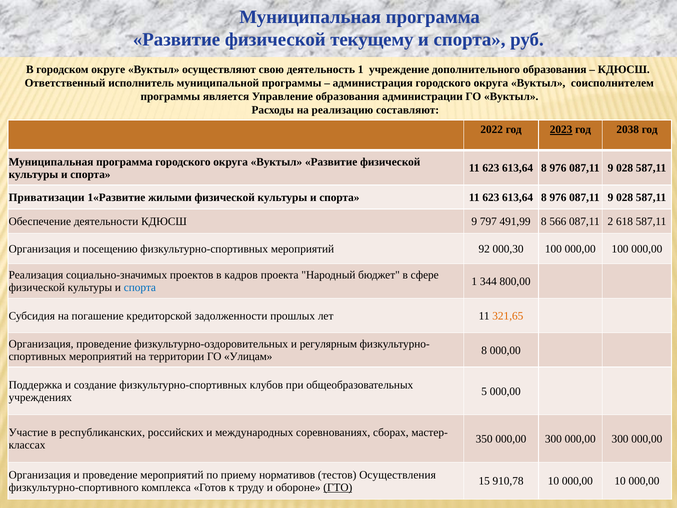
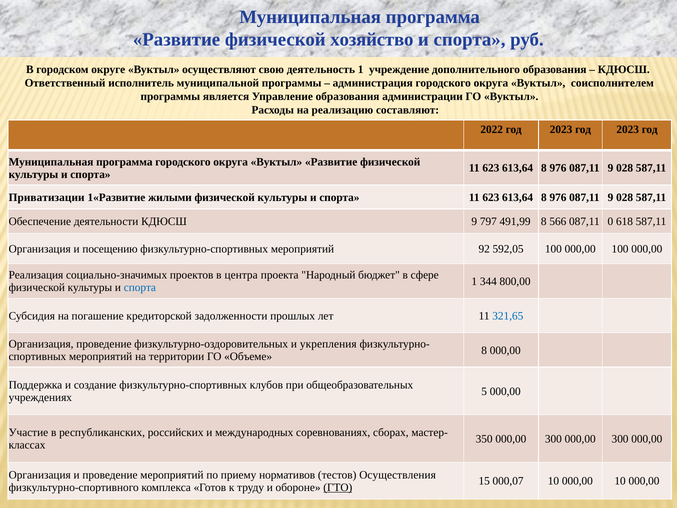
текущему: текущему -> хозяйство (372, 40)
2023 underline: present -> none (561, 130)
2038: 2038 -> 2023 (628, 130)
2: 2 -> 0 (610, 221)
000,30: 000,30 -> 592,05 (508, 249)
кадров: кадров -> центра (241, 275)
321,65 colour: orange -> blue (508, 316)
регулярным: регулярным -> укрепления (328, 344)
Улицам: Улицам -> Объеме (248, 356)
910,78: 910,78 -> 000,07 (508, 481)
